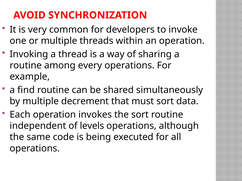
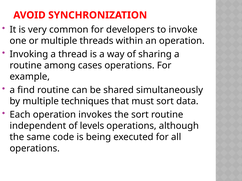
every: every -> cases (90, 66)
decrement: decrement -> techniques (85, 102)
